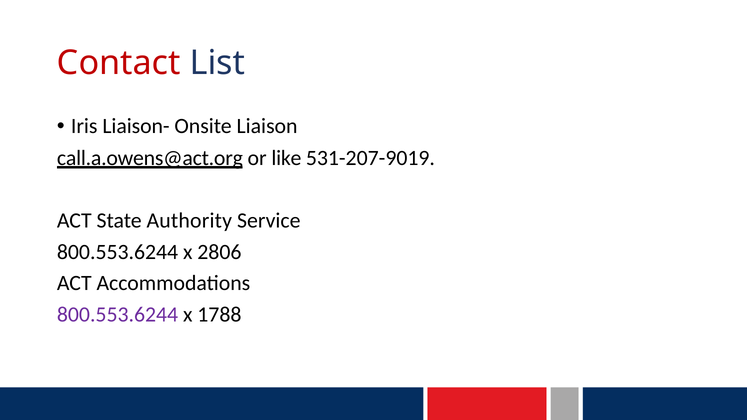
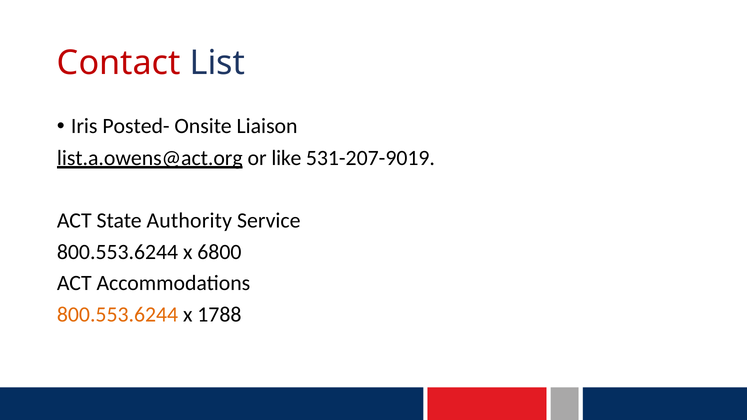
Liaison-: Liaison- -> Posted- (136, 126)
call.a.owens@act.org: call.a.owens@act.org -> list.a.owens@act.org (150, 158)
2806: 2806 -> 6800 (219, 252)
800.553.6244 colour: purple -> orange (118, 315)
